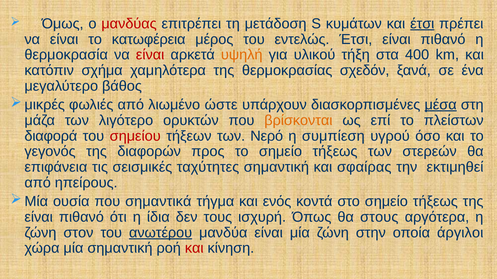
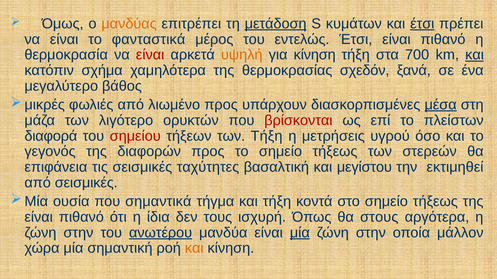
μανδύας colour: red -> orange (129, 24)
μετάδοση underline: none -> present (276, 24)
κατωφέρεια: κατωφέρεια -> φανταστικά (149, 39)
για υλικού: υλικού -> κίνηση (315, 55)
400: 400 -> 700 (417, 55)
και underline: none -> present (475, 55)
λιωμένο ώστε: ώστε -> προς (221, 105)
βρίσκονται colour: orange -> red (298, 121)
των Νερό: Νερό -> Τήξη (267, 136)
συμπίεση: συμπίεση -> μετρήσεις (333, 136)
ταχύτητες σημαντική: σημαντική -> βασαλτική (276, 168)
σφαίρας: σφαίρας -> μεγίστου (364, 168)
από ηπείρους: ηπείρους -> σεισμικές (86, 183)
και ενός: ενός -> τήξη (277, 202)
στον: στον -> στην (78, 233)
μία underline: none -> present (300, 233)
άργιλοι: άργιλοι -> μάλλον (460, 233)
και colour: red -> orange (194, 249)
